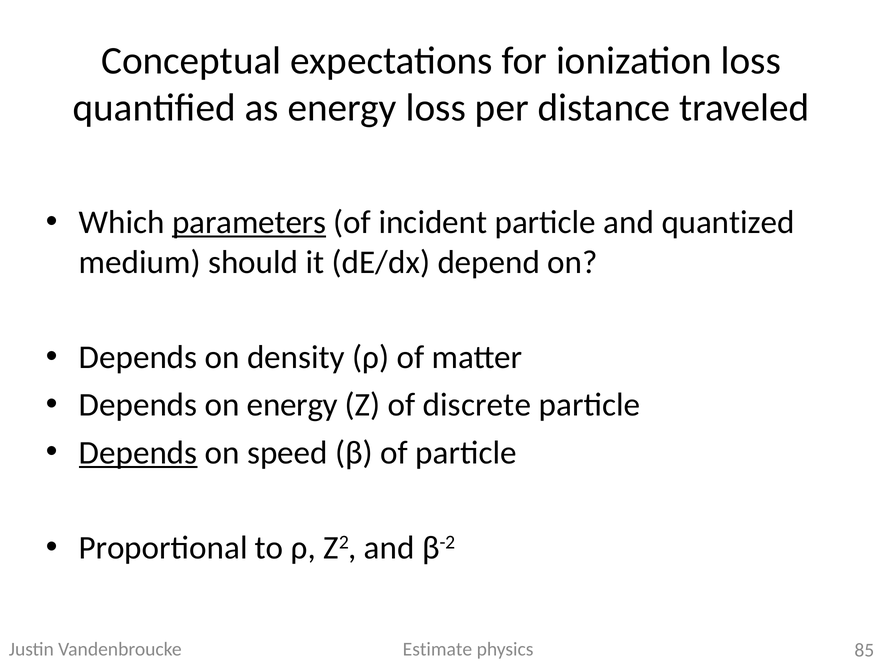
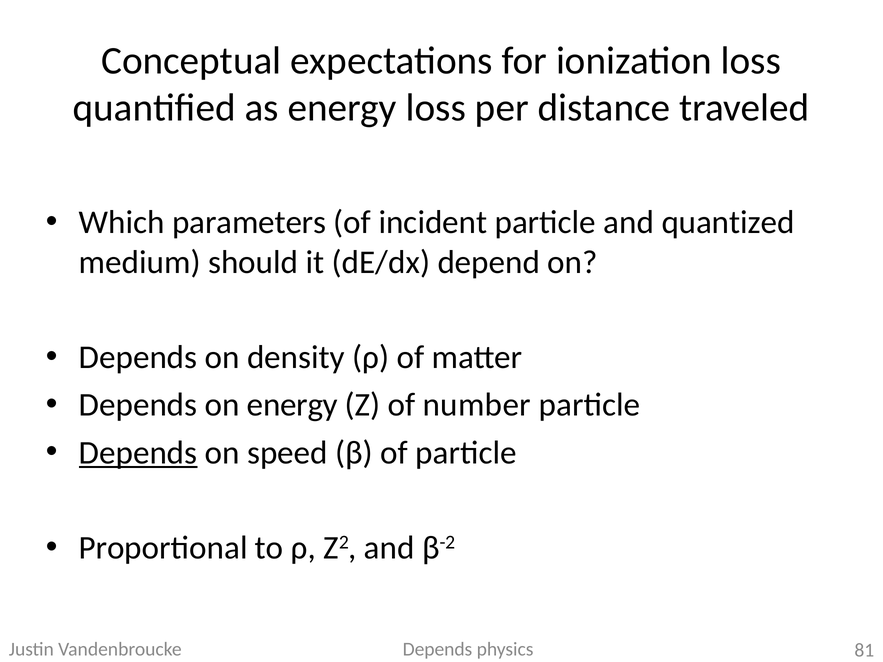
parameters underline: present -> none (249, 223)
discrete: discrete -> number (477, 405)
Vandenbroucke Estimate: Estimate -> Depends (437, 650)
85: 85 -> 81 (864, 651)
